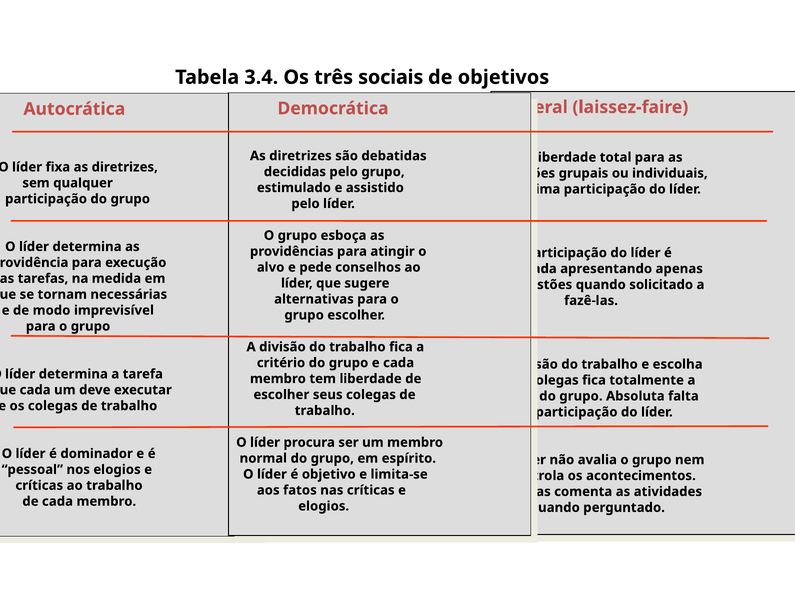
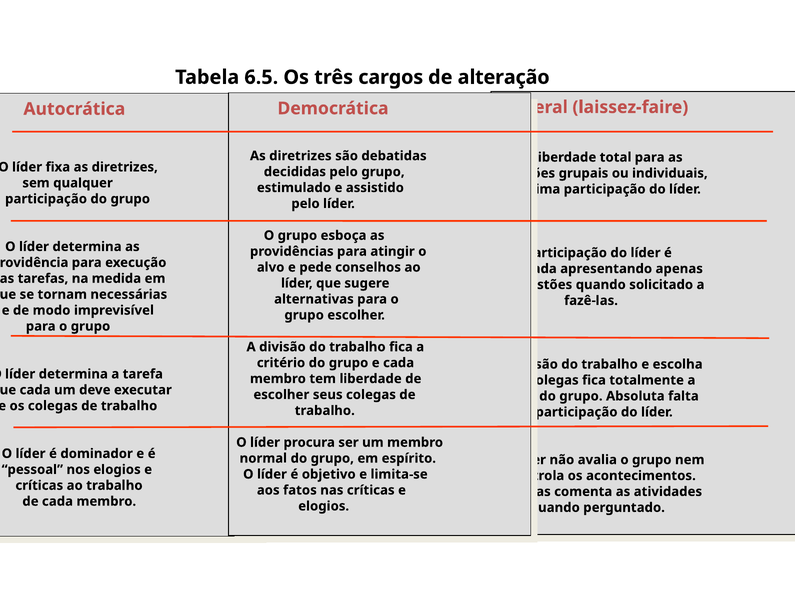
3.4: 3.4 -> 6.5 (261, 77)
sociais: sociais -> cargos (391, 77)
objetivos: objetivos -> alteração (504, 77)
